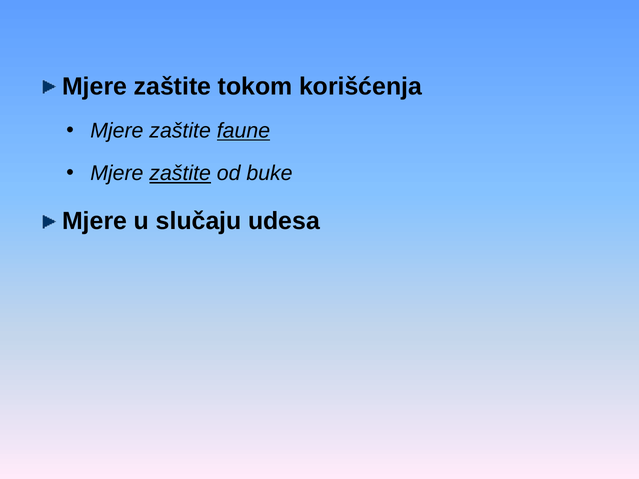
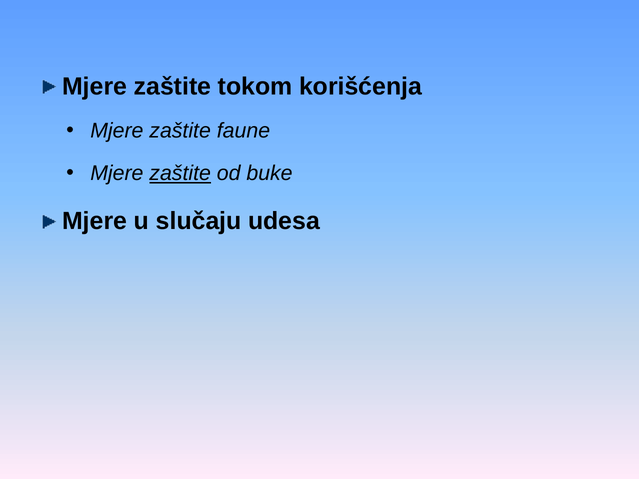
faune underline: present -> none (243, 131)
